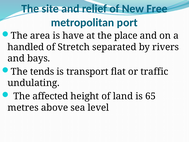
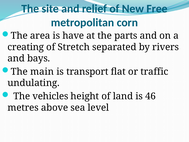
port: port -> corn (127, 23)
place: place -> parts (126, 36)
handled: handled -> creating (26, 47)
tends: tends -> main (42, 72)
affected: affected -> vehicles (50, 96)
65: 65 -> 46 (150, 96)
